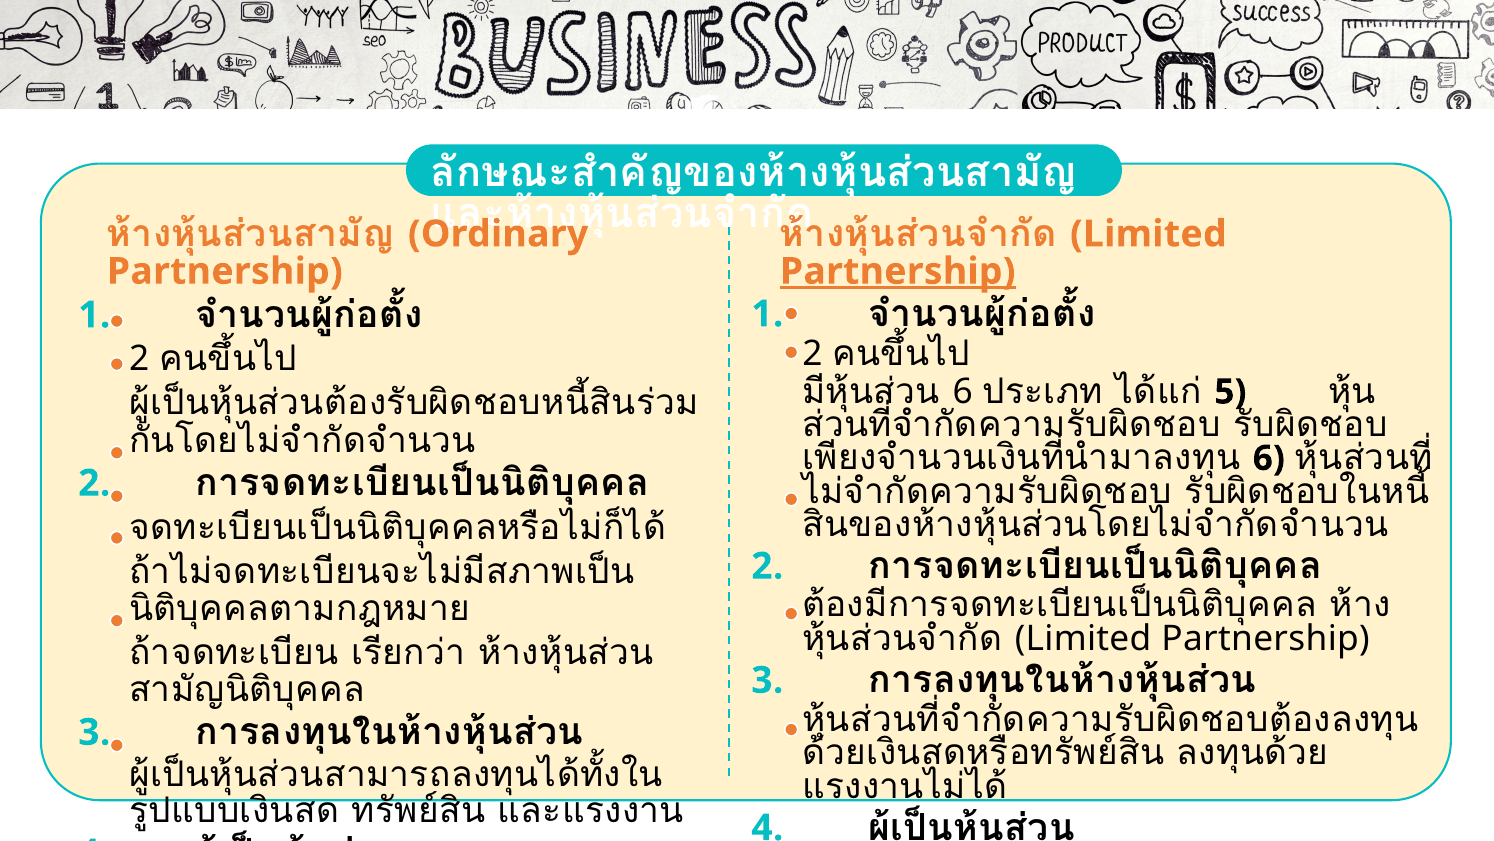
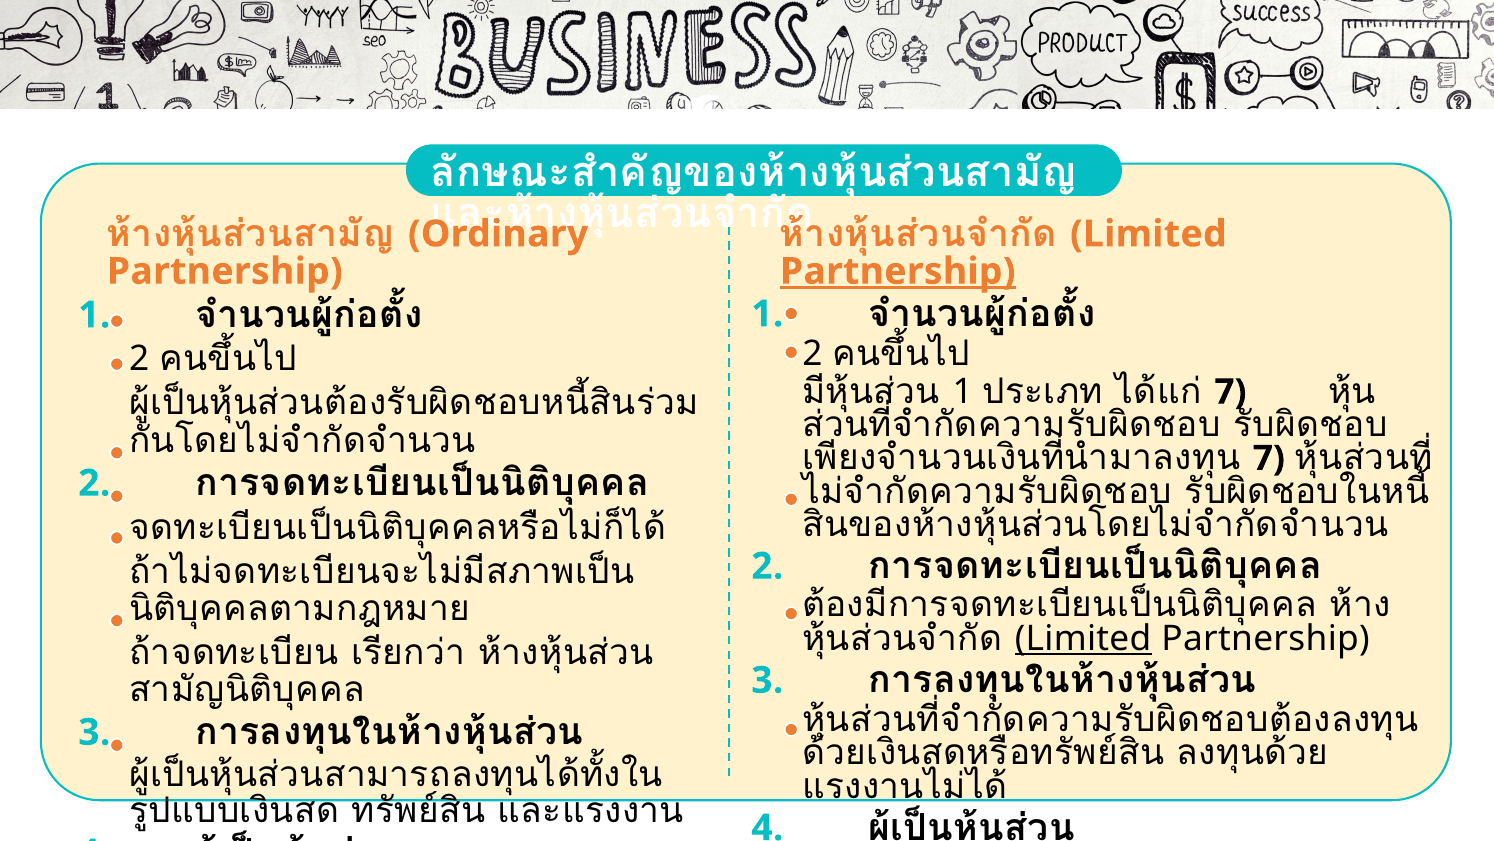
6: 6 -> 1 (963, 392)
5: 5 -> 7 (1230, 392)
6: 6 -> 7 (1269, 458)
Limited underline: none -> present (1083, 639)
